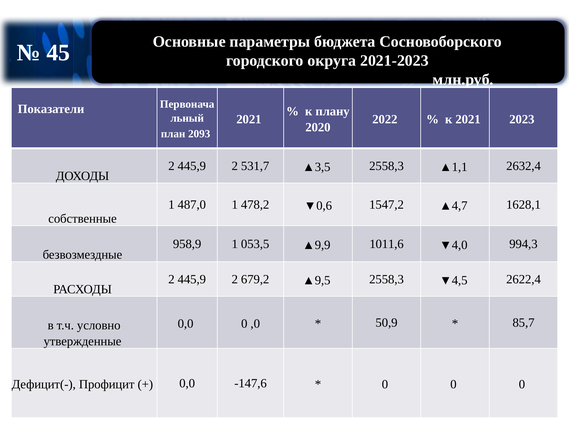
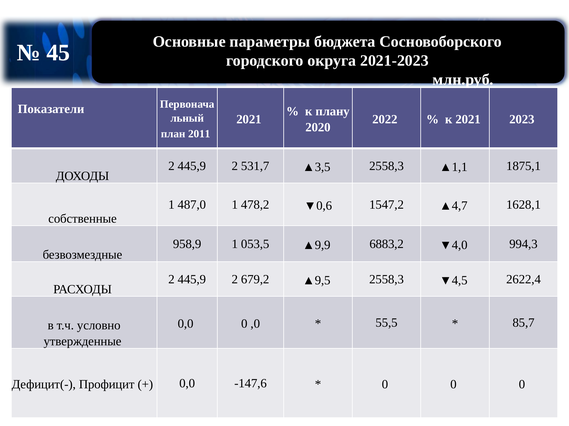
2093: 2093 -> 2011 (199, 134)
2632,4: 2632,4 -> 1875,1 (524, 166)
1011,6: 1011,6 -> 6883,2 (387, 244)
50,9: 50,9 -> 55,5 (387, 323)
